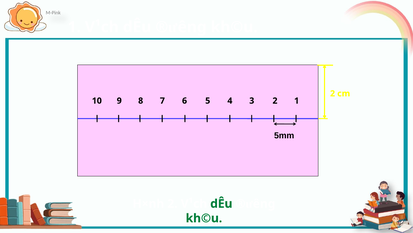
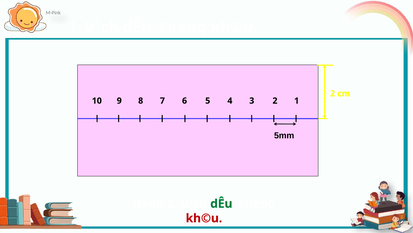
kh©u colour: green -> red (204, 218)
